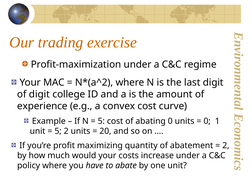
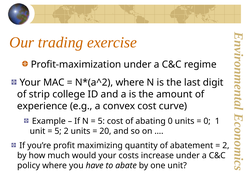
of digit: digit -> strip (39, 94)
